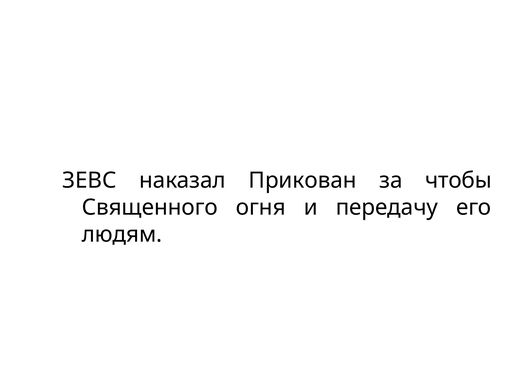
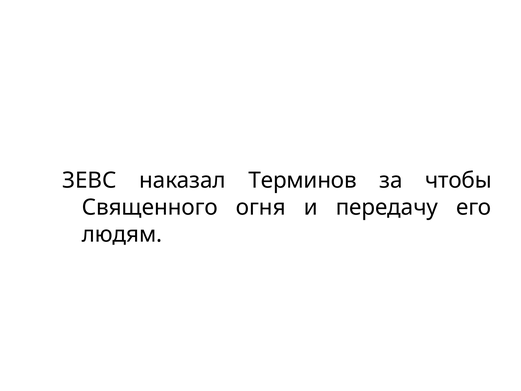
Прикован: Прикован -> Терминов (303, 180)
